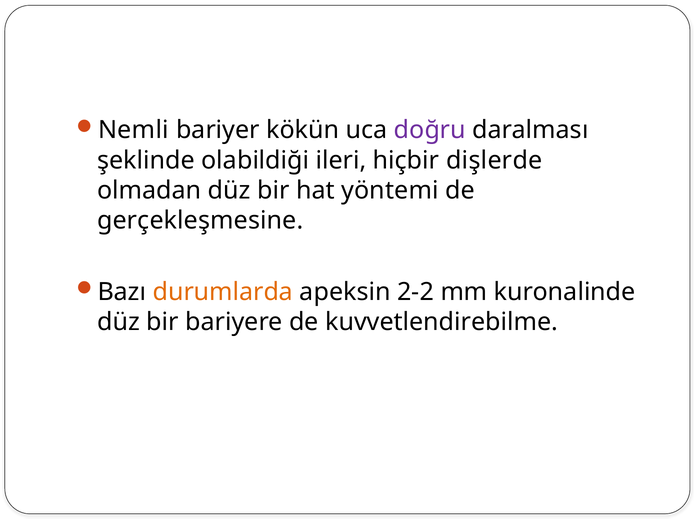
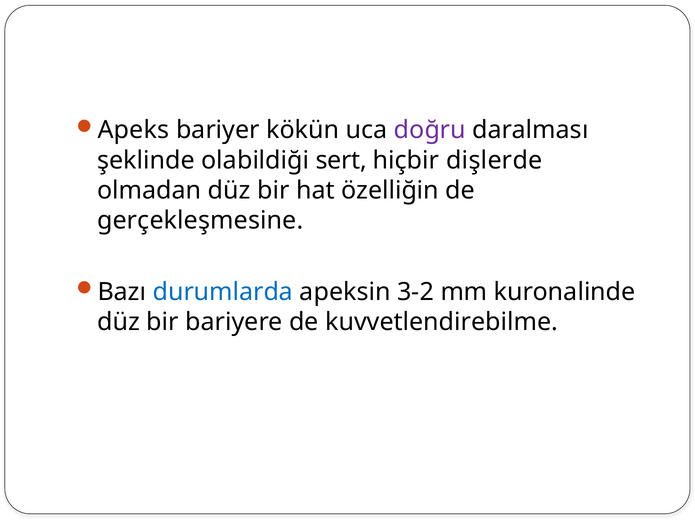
Nemli: Nemli -> Apeks (133, 130)
ileri: ileri -> sert (341, 160)
yöntemi: yöntemi -> özelliğin (390, 190)
durumlarda colour: orange -> blue (223, 292)
2-2: 2-2 -> 3-2 (416, 292)
